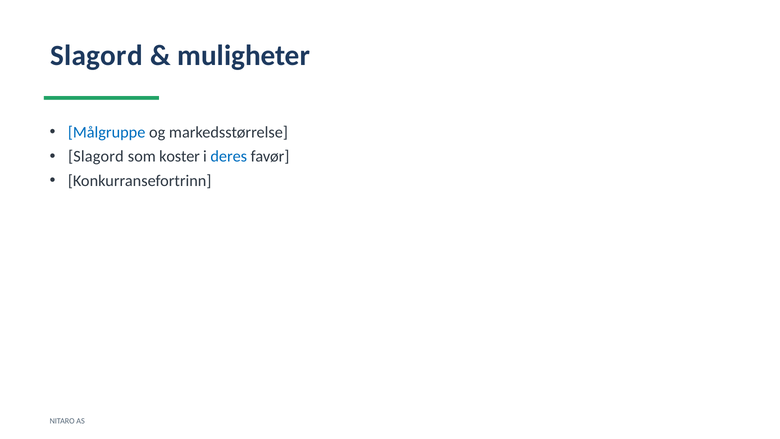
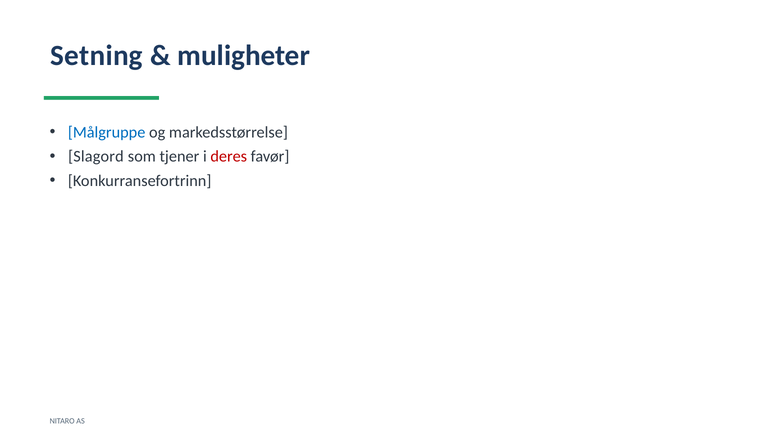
Slagord: Slagord -> Setning (96, 56)
koster: koster -> tjener (179, 156)
deres colour: blue -> red (229, 156)
